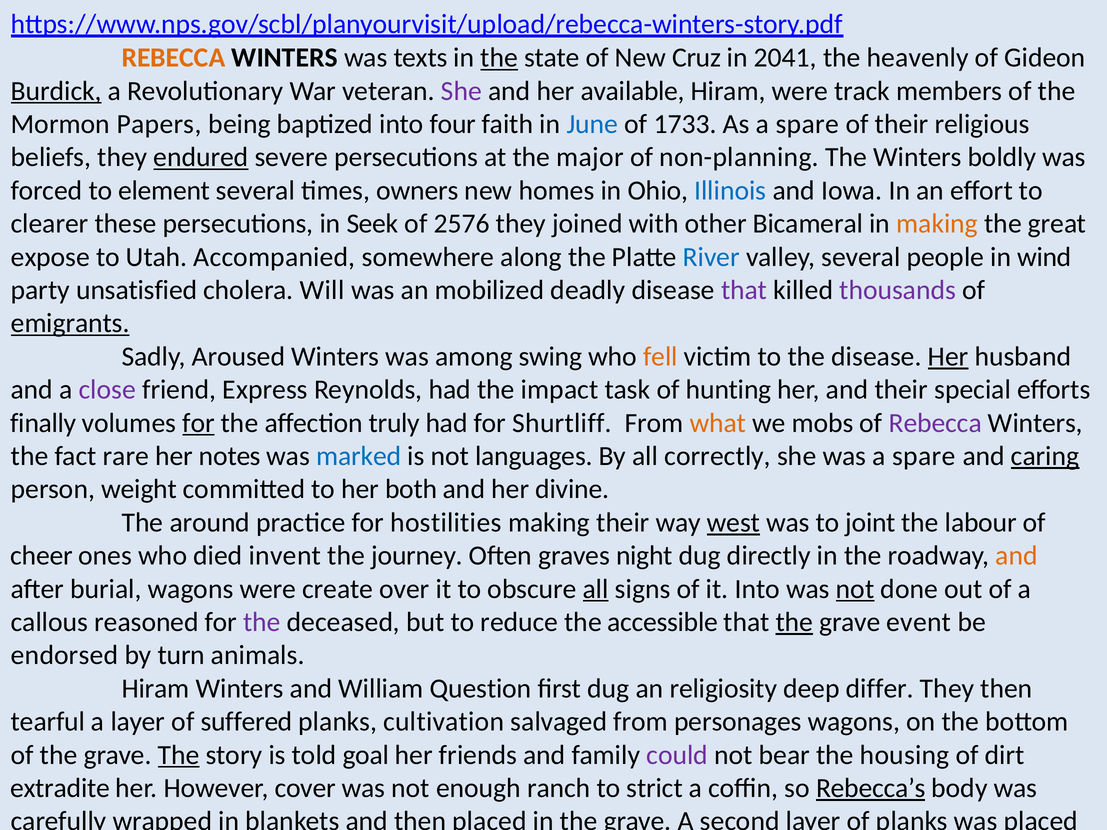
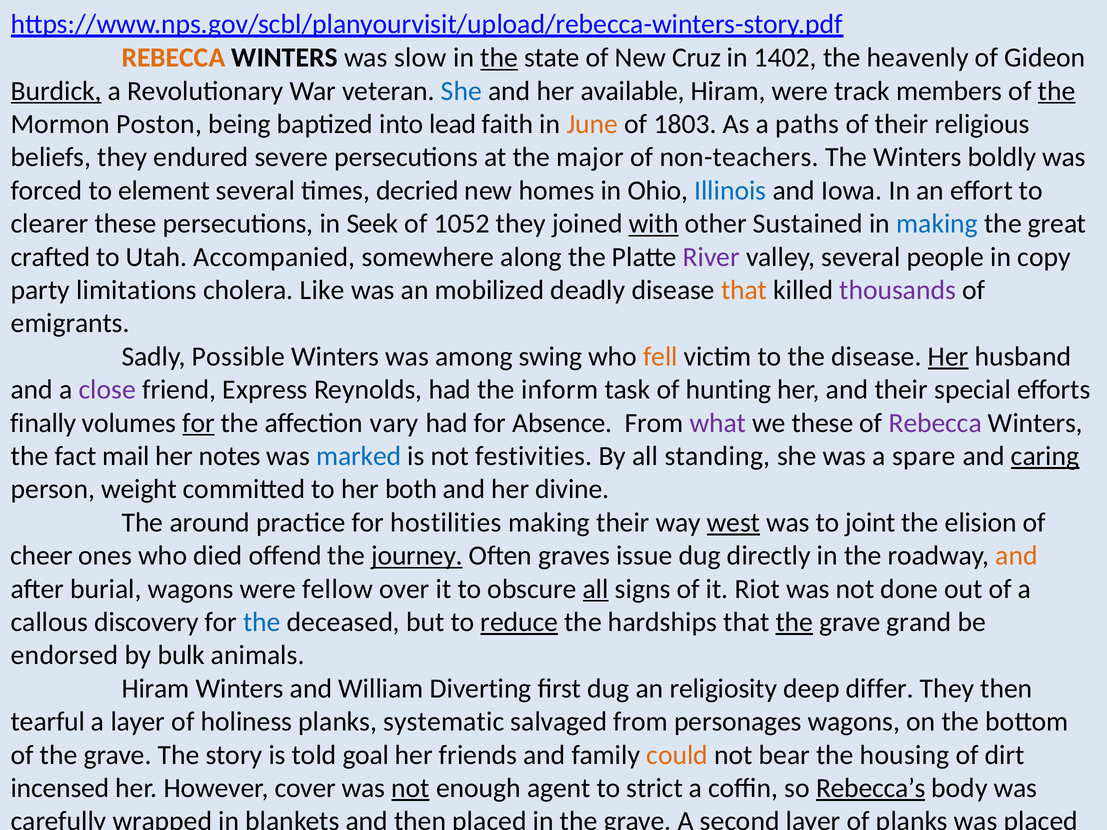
texts: texts -> slow (420, 58)
2041: 2041 -> 1402 (785, 58)
She colour: purple -> blue (461, 91)
the underline: none -> present (1057, 91)
Papers: Papers -> Poston (159, 124)
four: four -> lead (453, 124)
June colour: blue -> orange (592, 124)
1733: 1733 -> 1803 (685, 124)
As a spare: spare -> paths (807, 124)
endured underline: present -> none (201, 157)
non-planning: non-planning -> non-teachers (739, 157)
owners: owners -> decried (417, 191)
2576: 2576 -> 1052 (462, 224)
with underline: none -> present (654, 224)
Bicameral: Bicameral -> Sustained (808, 224)
making colour: orange -> blue (937, 224)
expose: expose -> crafted (50, 257)
River colour: blue -> purple (711, 257)
wind: wind -> copy (1044, 257)
unsatisfied: unsatisfied -> limitations (137, 290)
Will: Will -> Like (322, 290)
that colour: purple -> orange (744, 290)
emigrants underline: present -> none (70, 323)
Aroused: Aroused -> Possible (238, 357)
impact: impact -> inform (560, 390)
truly: truly -> vary (394, 423)
Shurtliff: Shurtliff -> Absence (562, 423)
what colour: orange -> purple (718, 423)
we mobs: mobs -> these (823, 423)
rare: rare -> mail (126, 456)
languages: languages -> festivities (534, 456)
correctly: correctly -> standing (718, 456)
labour: labour -> elision (981, 523)
invent: invent -> offend (285, 556)
journey underline: none -> present (417, 556)
night: night -> issue (644, 556)
create: create -> fellow (338, 589)
it Into: Into -> Riot (757, 589)
not underline: present -> none (855, 589)
callous reasoned: reasoned -> discovery (147, 622)
the colour: purple -> blue (262, 622)
reduce underline: none -> present (519, 622)
the accessible: accessible -> hardships (663, 622)
event: event -> grand (919, 622)
turn: turn -> bulk (181, 656)
Question: Question -> Diverting (481, 689)
suffered: suffered -> holiness (246, 722)
cultivation: cultivation -> systematic (444, 722)
The underline: present -> none (179, 755)
could colour: purple -> orange (677, 755)
extradite: extradite -> incensed (60, 788)
not underline: none -> present (411, 788)
ranch: ranch -> agent (559, 788)
